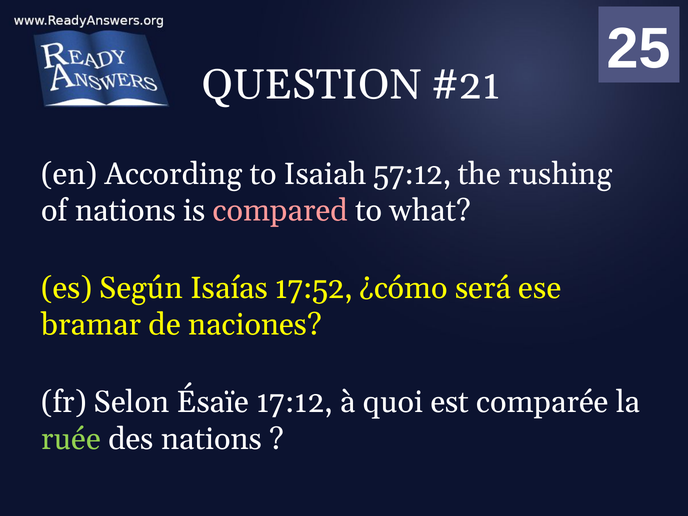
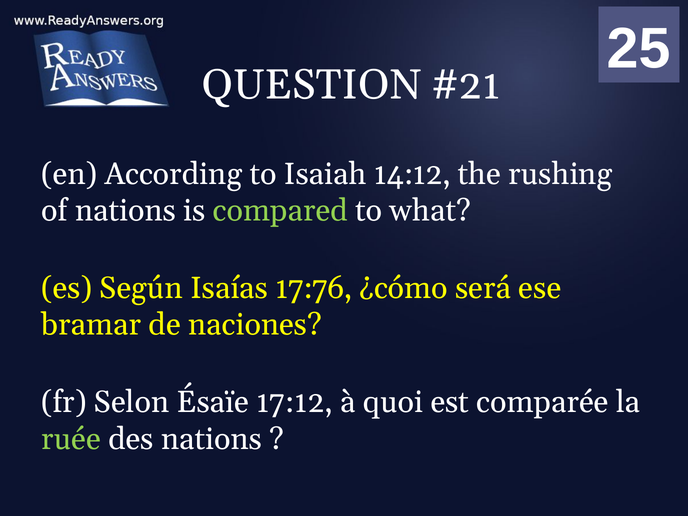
57:12: 57:12 -> 14:12 (412, 174)
compared colour: pink -> light green (280, 211)
17:52: 17:52 -> 17:76 (314, 288)
